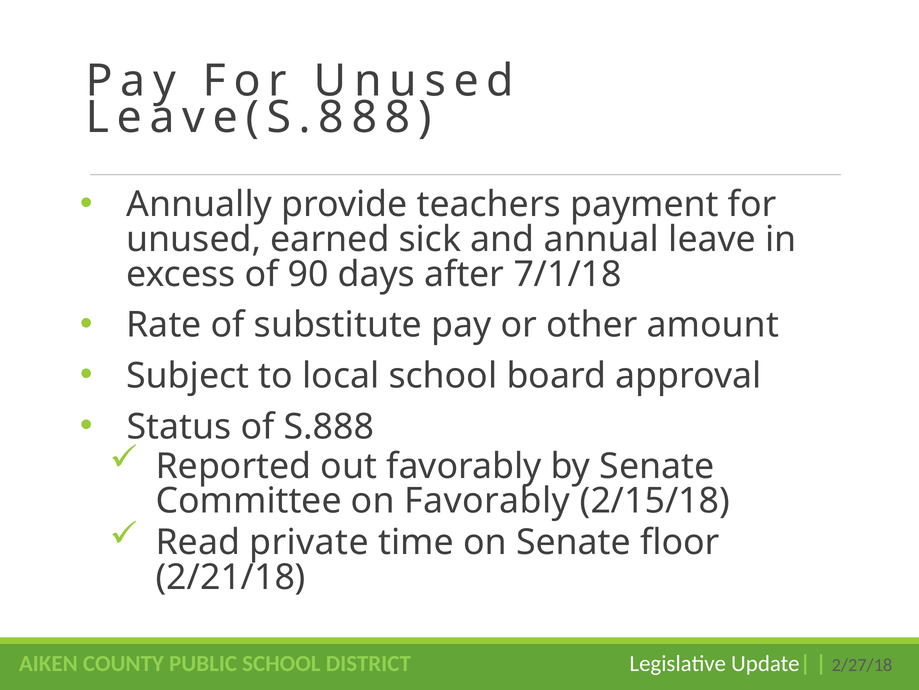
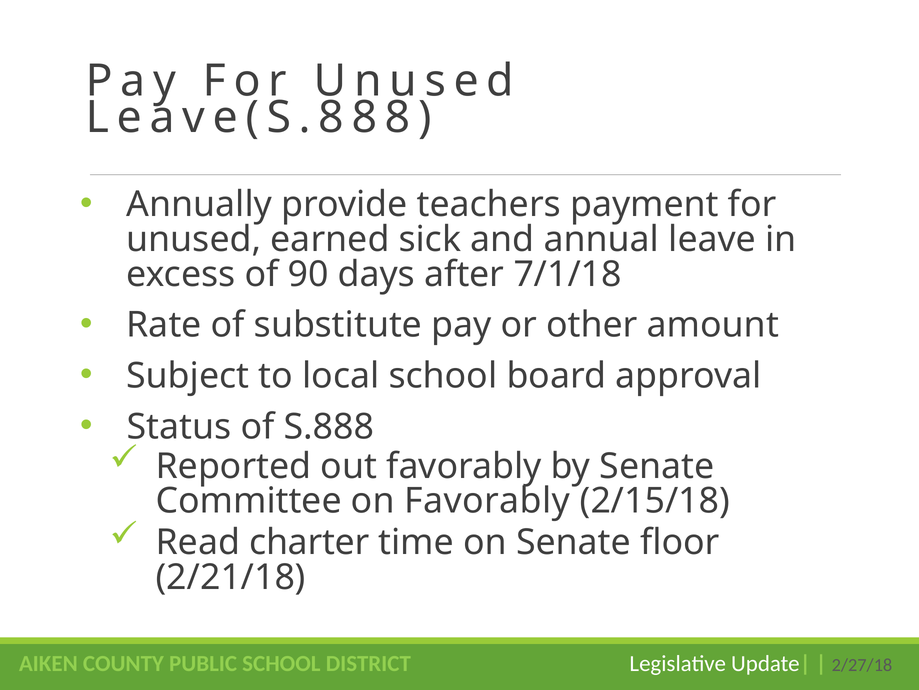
private: private -> charter (309, 542)
